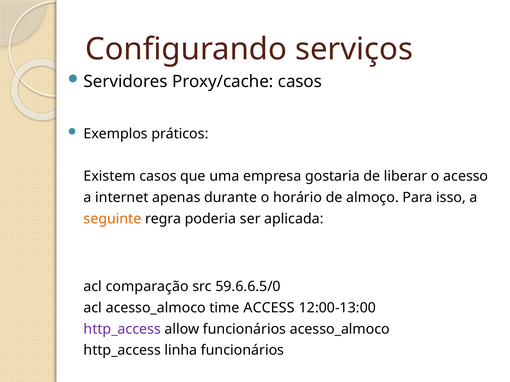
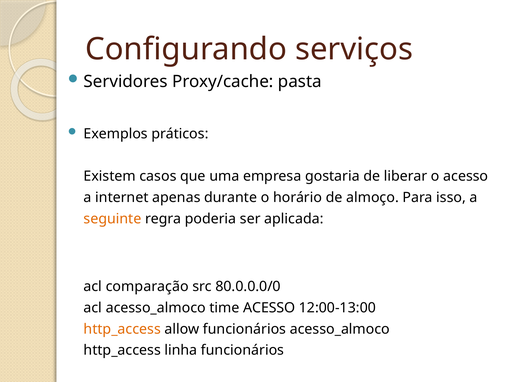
Proxy/cache casos: casos -> pasta (300, 82)
59.6.6.5/0: 59.6.6.5/0 -> 80.0.0.0/0 (248, 287)
time ACCESS: ACCESS -> ACESSO (269, 308)
http_access colour: purple -> orange (122, 329)
